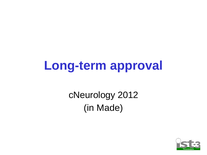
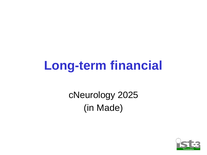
approval: approval -> financial (136, 66)
2012: 2012 -> 2025 (128, 95)
